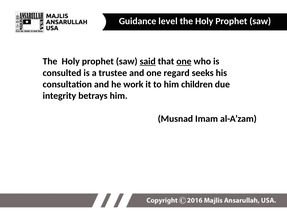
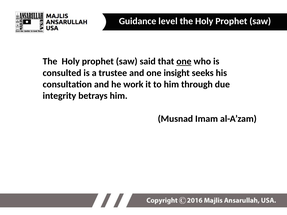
said underline: present -> none (148, 61)
regard: regard -> insight (177, 73)
children: children -> through (197, 84)
